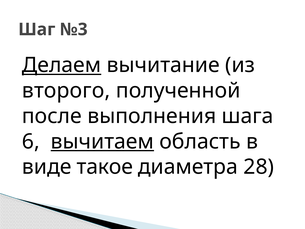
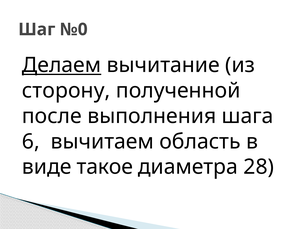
№3: №3 -> №0 (74, 29)
второго: второго -> сторону (66, 91)
вычитаем underline: present -> none (102, 141)
